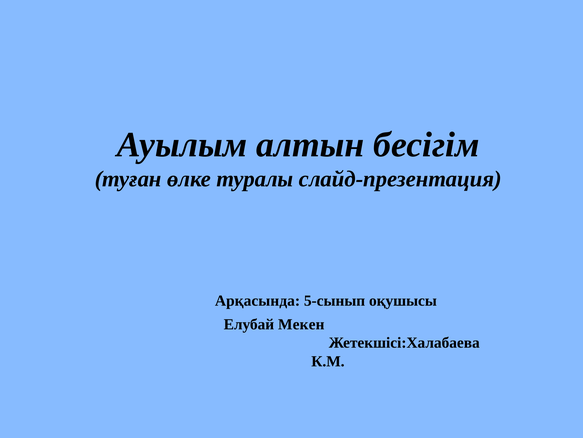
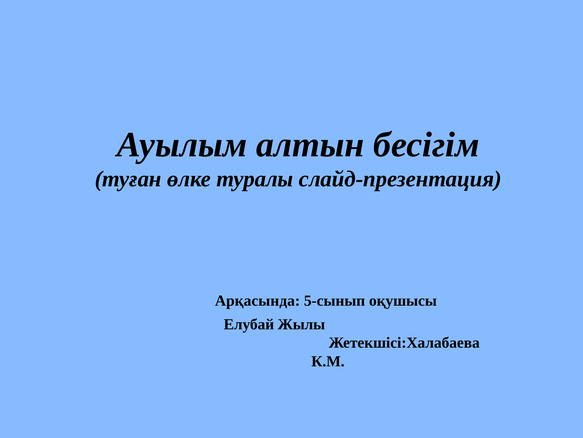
Мекен: Мекен -> Жылы (301, 324)
